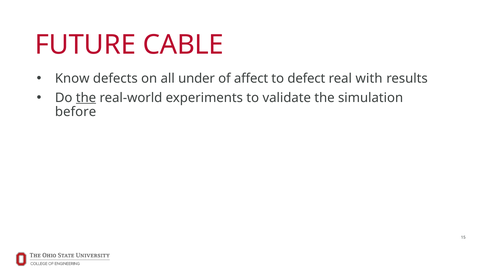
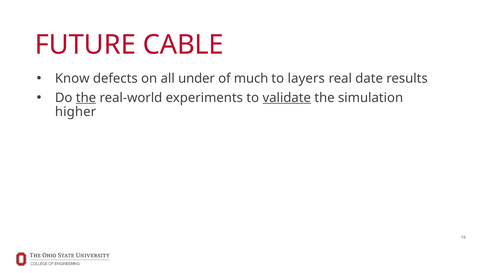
affect: affect -> much (251, 78)
defect: defect -> layers (306, 78)
with: with -> date (369, 78)
validate underline: none -> present (287, 98)
before: before -> higher (76, 112)
